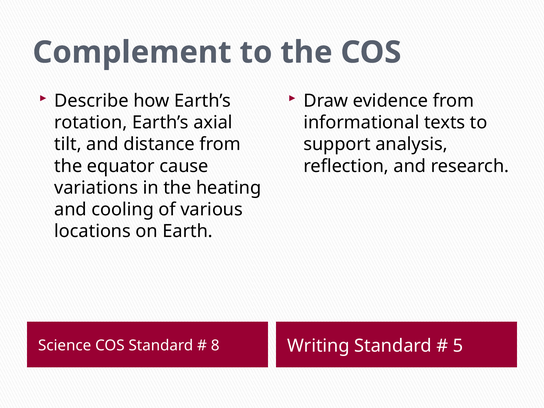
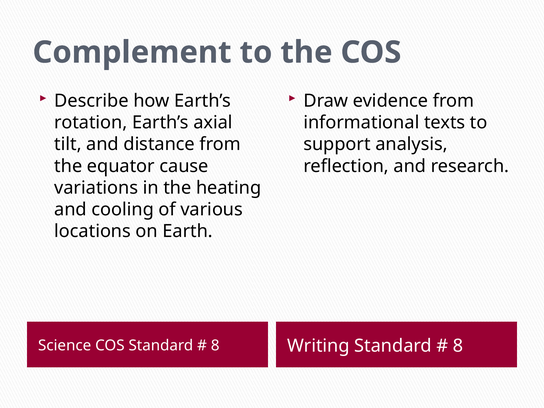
5: 5 -> 8 (458, 346)
